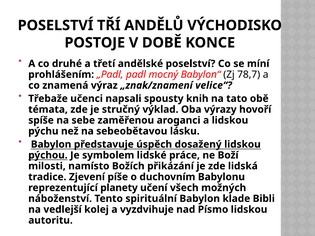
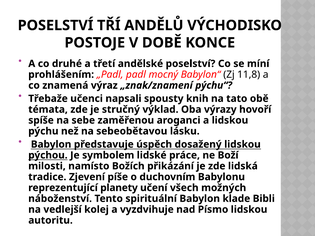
78,7: 78,7 -> 11,8 (249, 75)
velice“: velice“ -> pýchu“ (214, 85)
